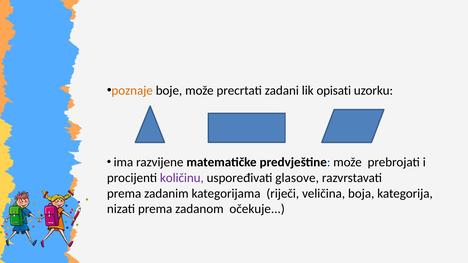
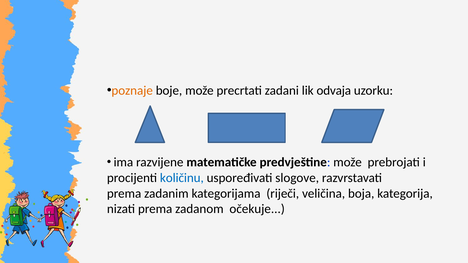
opisati: opisati -> odvaja (334, 91)
količinu colour: purple -> blue (182, 178)
glasove: glasove -> slogove (297, 178)
